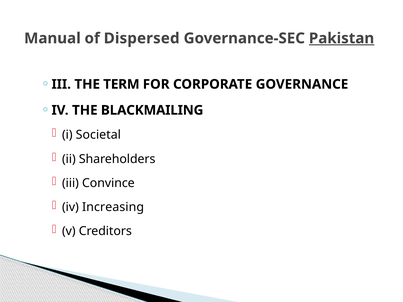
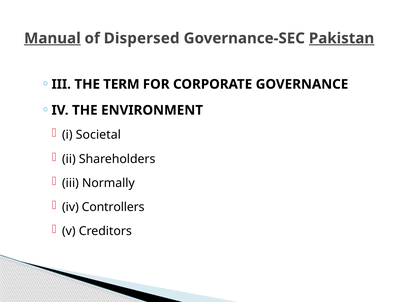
Manual underline: none -> present (52, 38)
BLACKMAILING: BLACKMAILING -> ENVIRONMENT (152, 110)
Convince: Convince -> Normally (108, 183)
Increasing: Increasing -> Controllers (113, 207)
